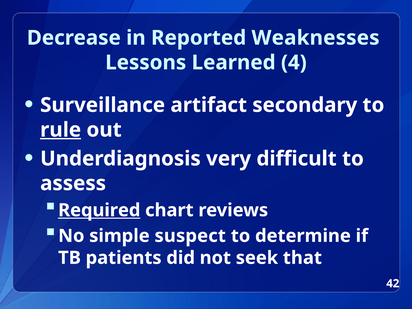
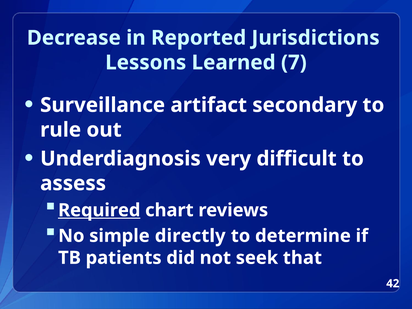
Weaknesses: Weaknesses -> Jurisdictions (316, 38)
4: 4 -> 7 (294, 63)
rule underline: present -> none (61, 130)
suspect: suspect -> directly (190, 236)
